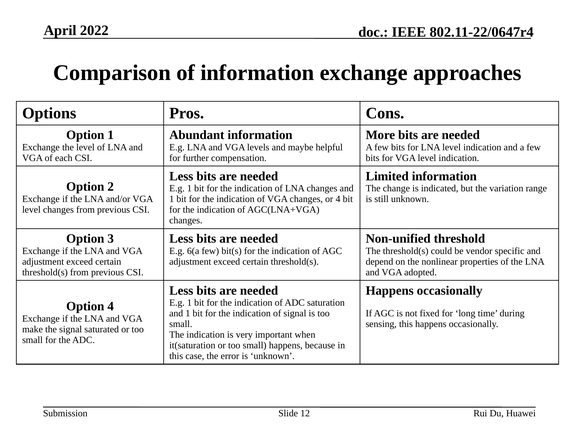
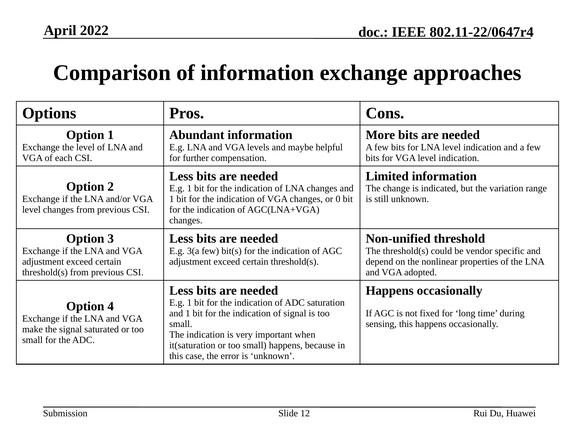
or 4: 4 -> 0 (338, 199)
6(a: 6(a -> 3(a (193, 251)
